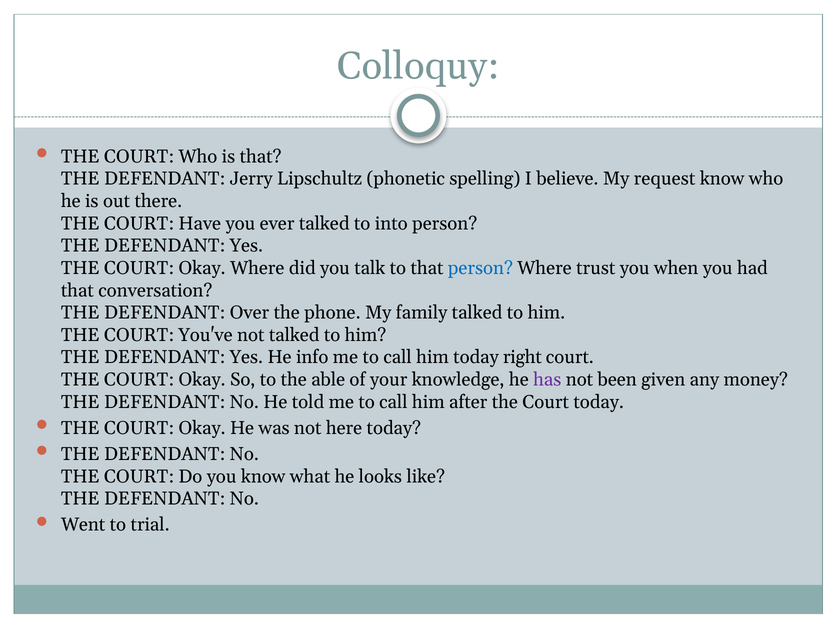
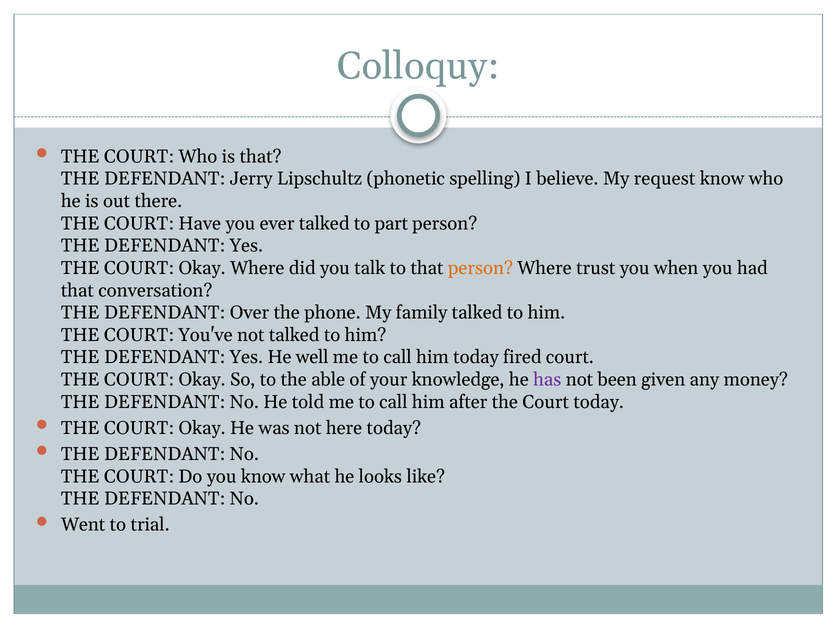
into: into -> part (391, 223)
person colour: blue -> orange (480, 268)
info: info -> well (312, 357)
right: right -> fired (522, 357)
